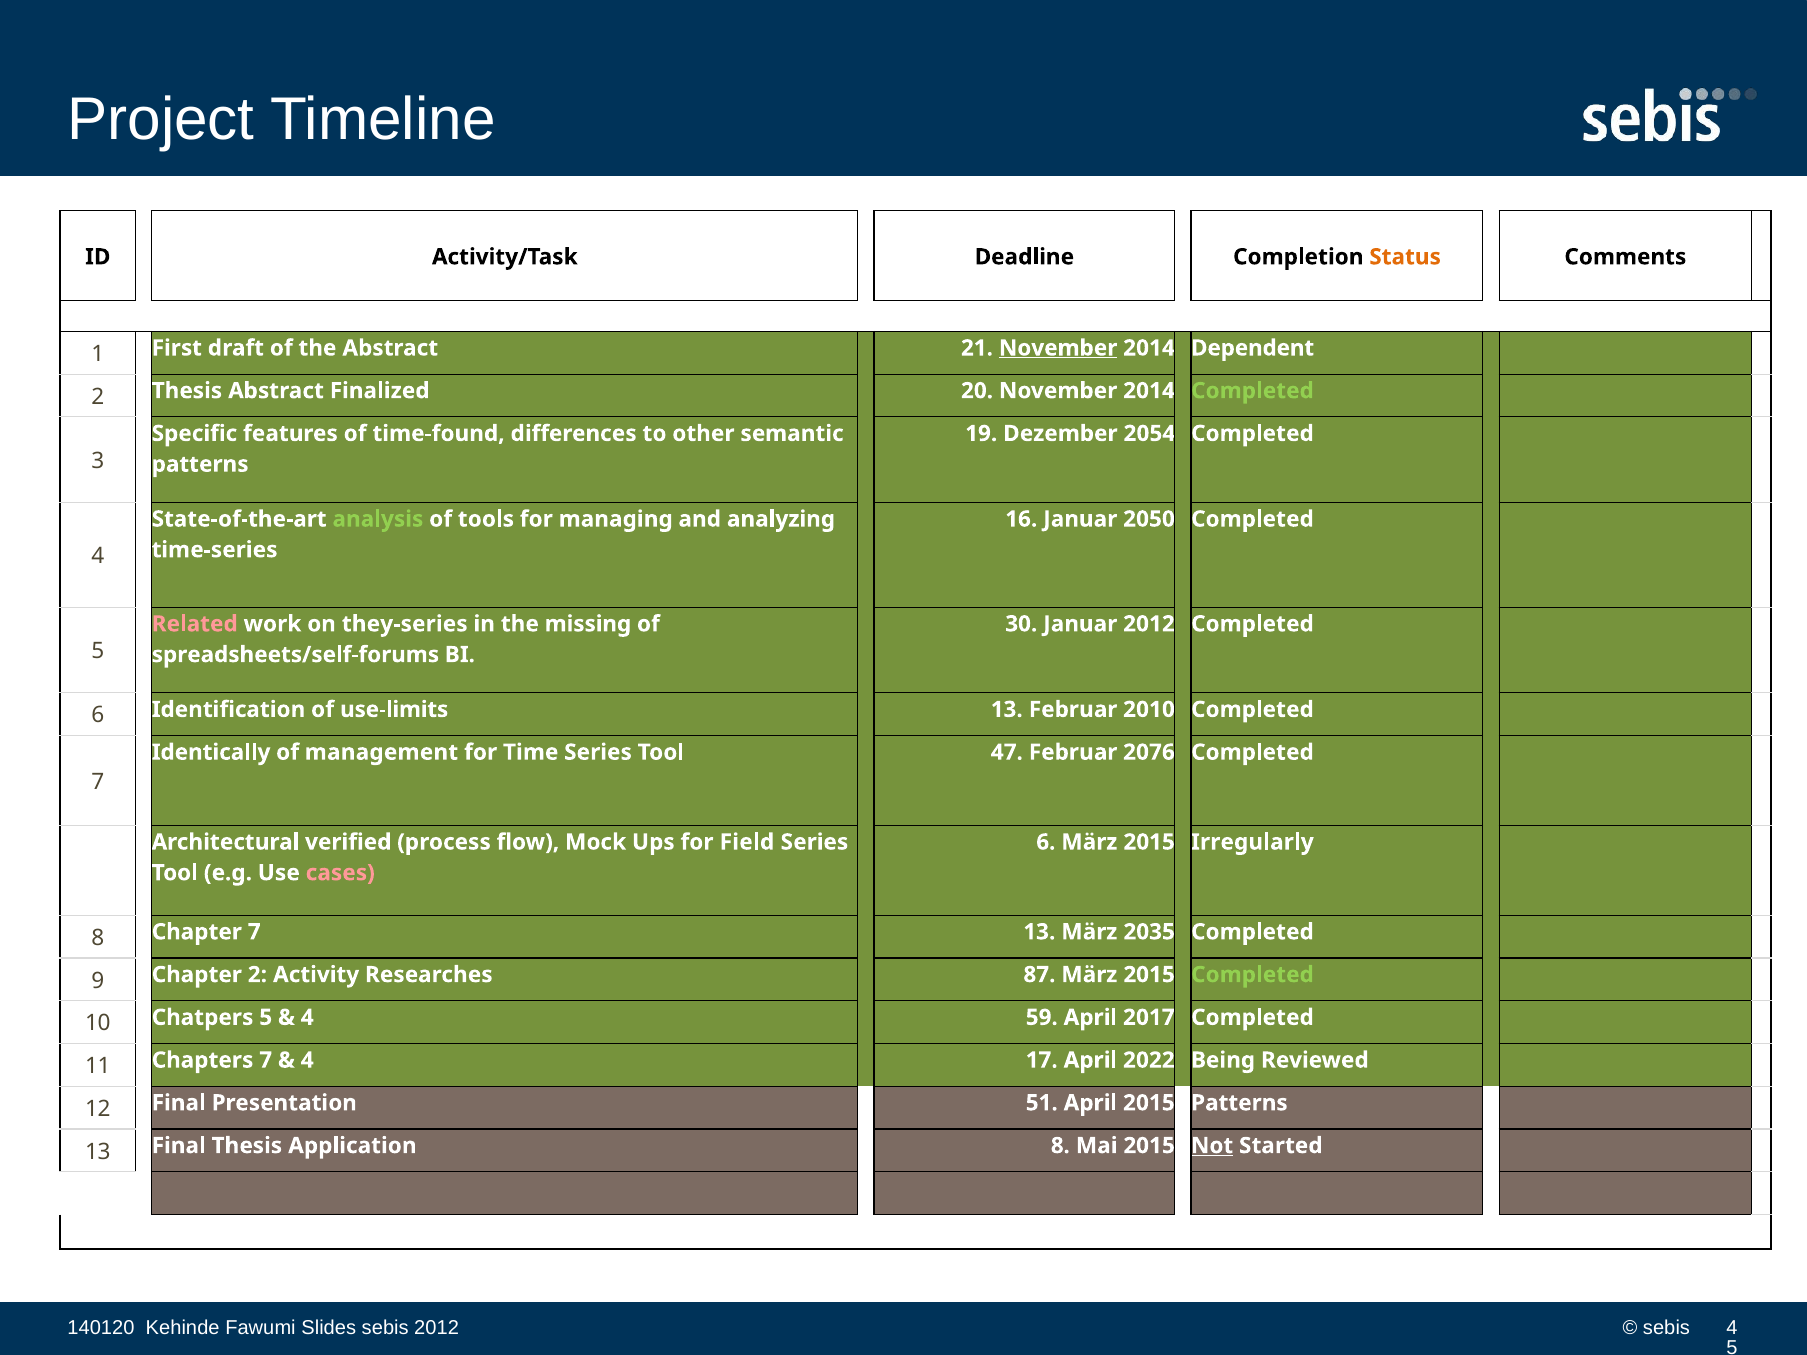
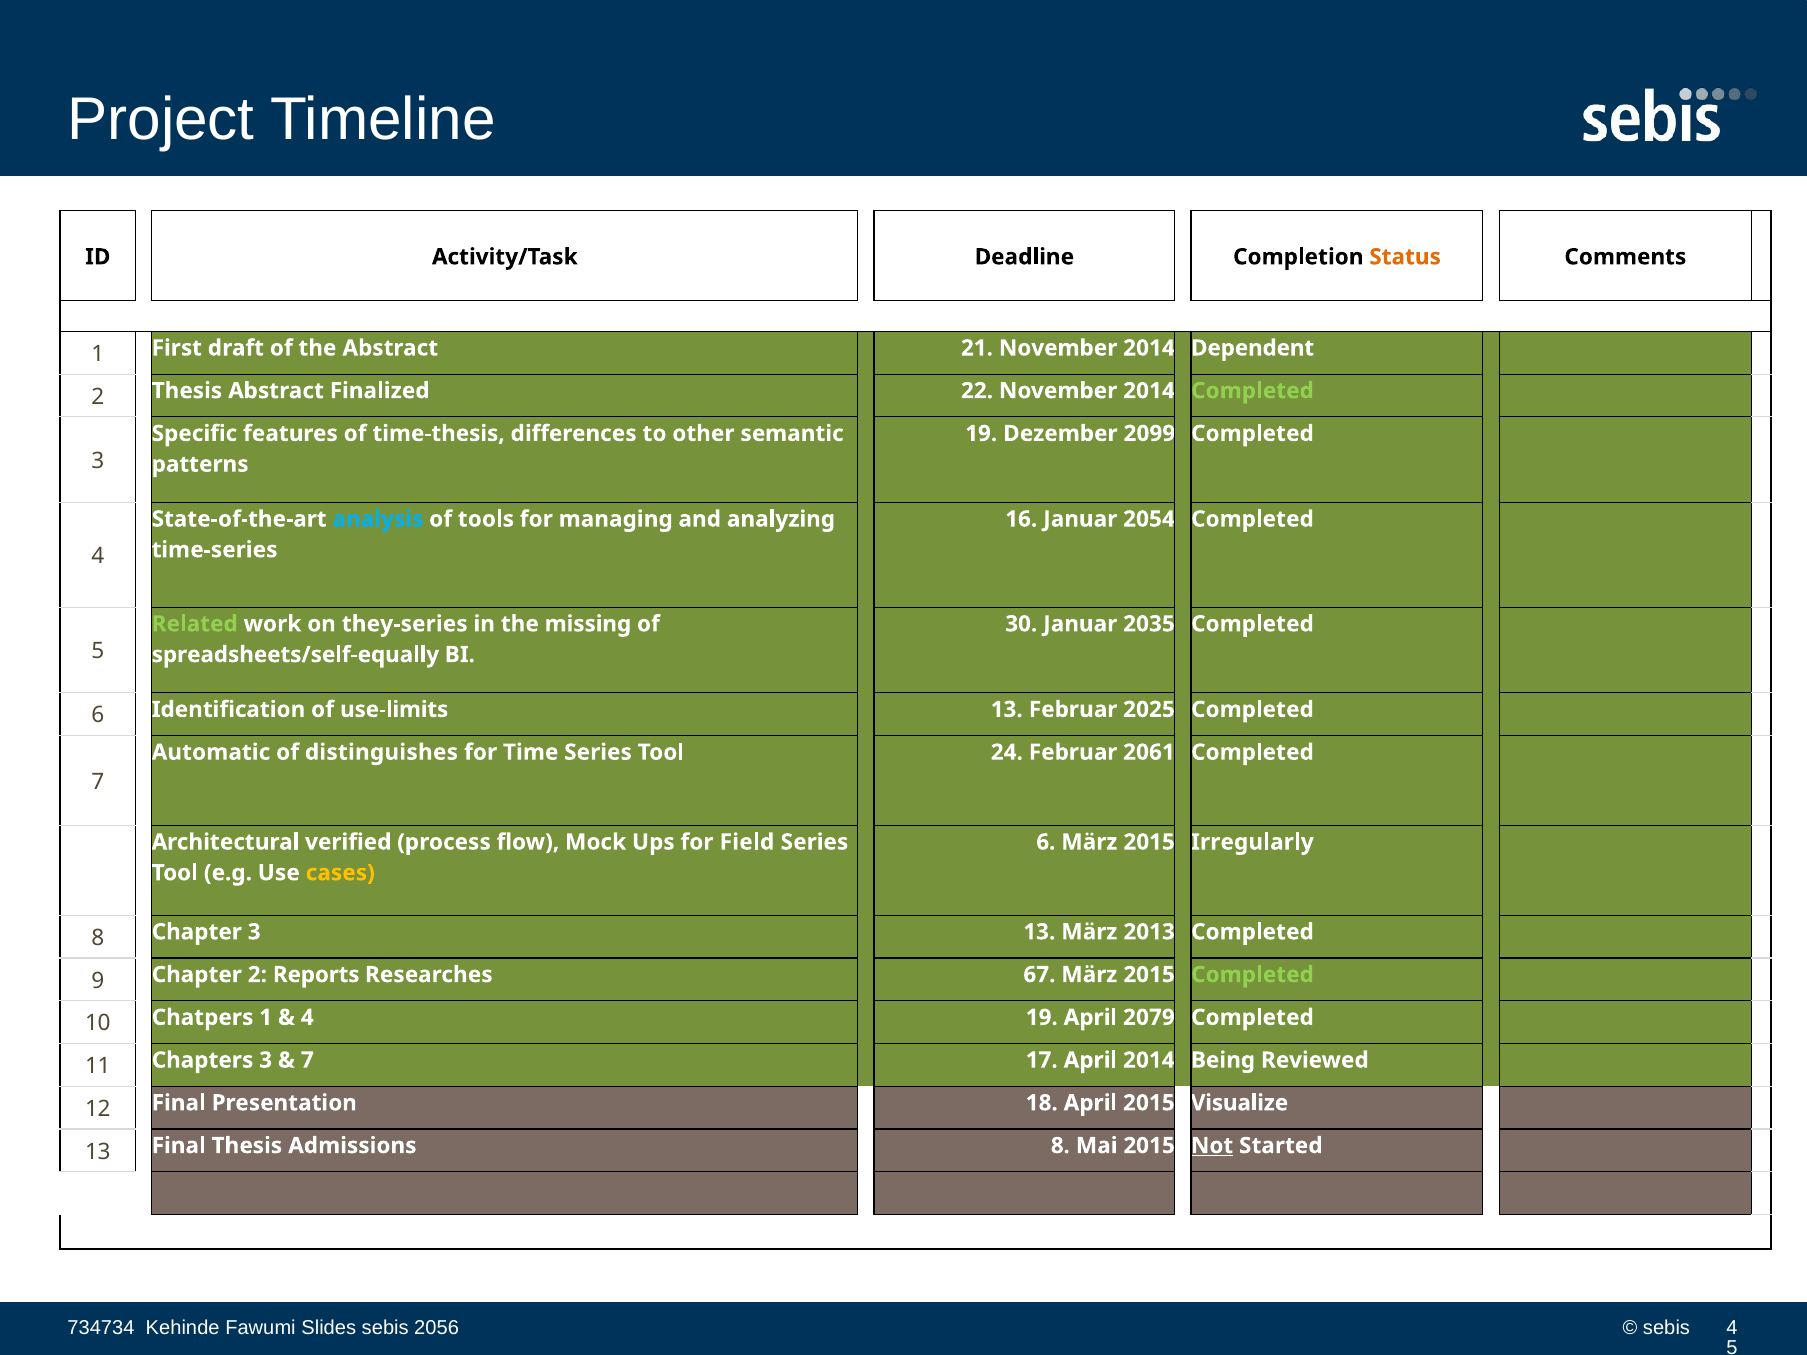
November underline: present -> none (1058, 348)
20: 20 -> 22 (977, 391)
time-found: time-found -> time-thesis (439, 434)
2054: 2054 -> 2099 (1149, 434)
analysis colour: light green -> light blue (378, 519)
2050: 2050 -> 2054 (1149, 519)
Related colour: pink -> light green (195, 624)
Januar 2012: 2012 -> 2035 (1149, 624)
spreadsheets/self-forums: spreadsheets/self-forums -> spreadsheets/self-equally (295, 655)
2010: 2010 -> 2025 (1149, 710)
Identically: Identically -> Automatic (211, 752)
management: management -> distinguishes (381, 752)
47: 47 -> 24 (1007, 752)
2076: 2076 -> 2061 (1149, 752)
cases colour: pink -> yellow (340, 873)
Chapter 7: 7 -> 3 (254, 932)
2035: 2035 -> 2013 (1149, 932)
Activity: Activity -> Reports (316, 975)
87: 87 -> 67 (1039, 975)
Chatpers 5: 5 -> 1 (266, 1018)
4 59: 59 -> 19 (1042, 1018)
2017: 2017 -> 2079 (1149, 1018)
Chapters 7: 7 -> 3 (266, 1060)
4: 4 -> 7 (307, 1060)
April 2022: 2022 -> 2014 (1149, 1060)
51: 51 -> 18 (1042, 1103)
2015 Patterns: Patterns -> Visualize (1239, 1103)
Application: Application -> Admissions (352, 1146)
140120: 140120 -> 734734 (101, 1328)
sebis 2012: 2012 -> 2056 (437, 1328)
